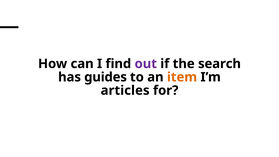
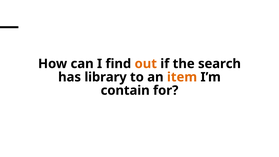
out colour: purple -> orange (146, 64)
guides: guides -> library (106, 77)
articles: articles -> contain (125, 90)
